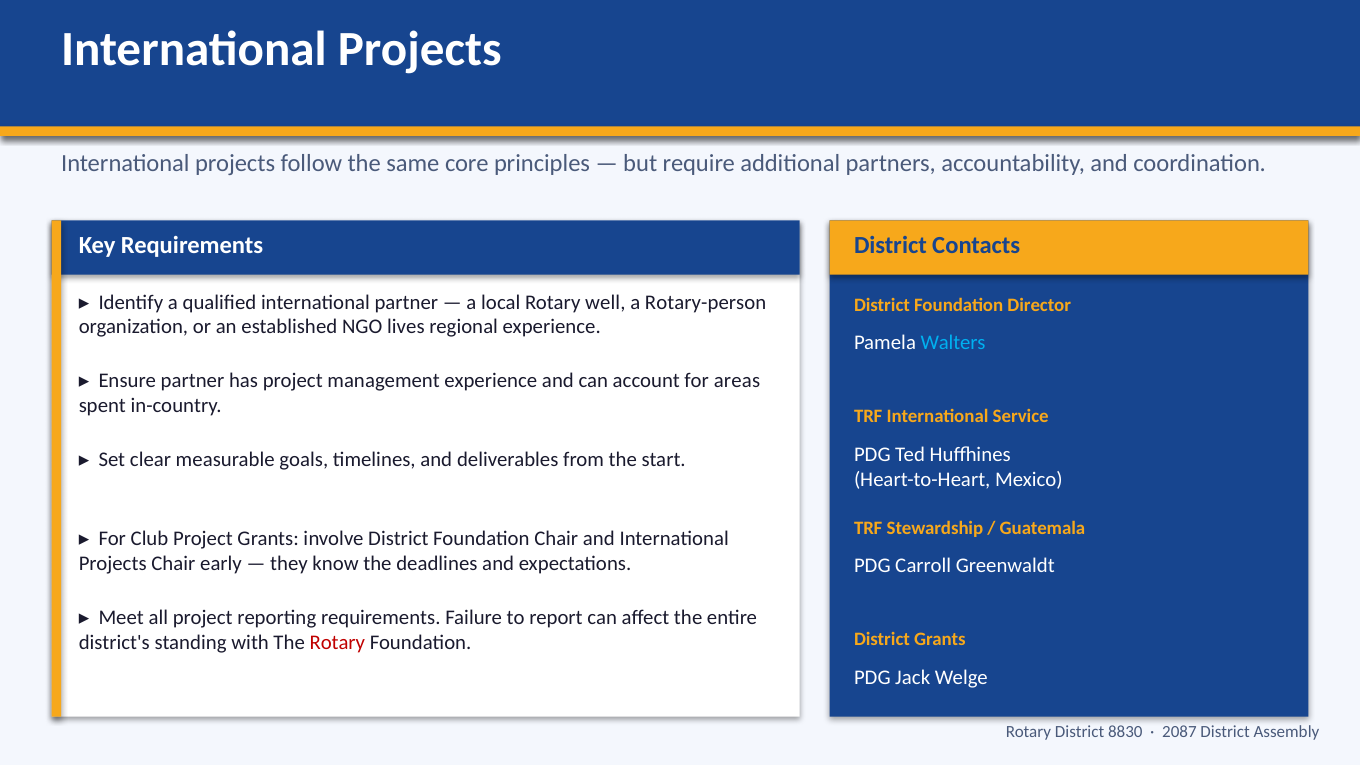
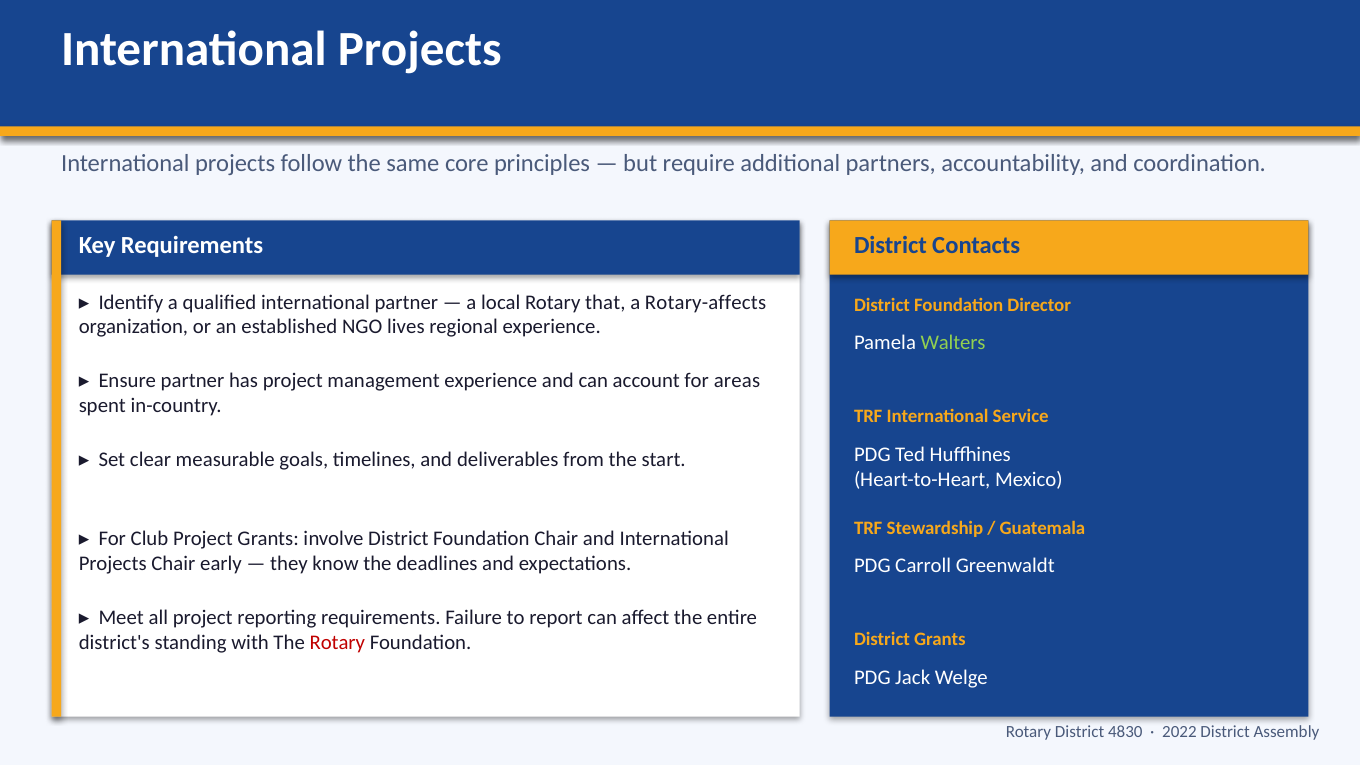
well: well -> that (605, 302)
Rotary-person: Rotary-person -> Rotary-affects (706, 302)
Walters colour: light blue -> light green (953, 343)
8830: 8830 -> 4830 (1125, 732)
2087: 2087 -> 2022 (1179, 732)
